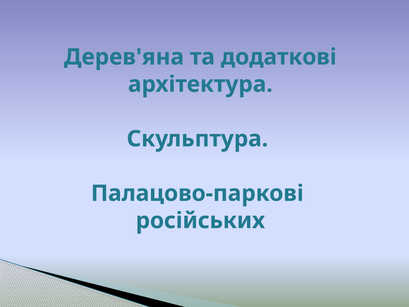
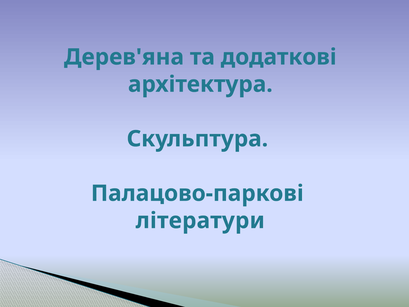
російських: російських -> літератури (200, 220)
